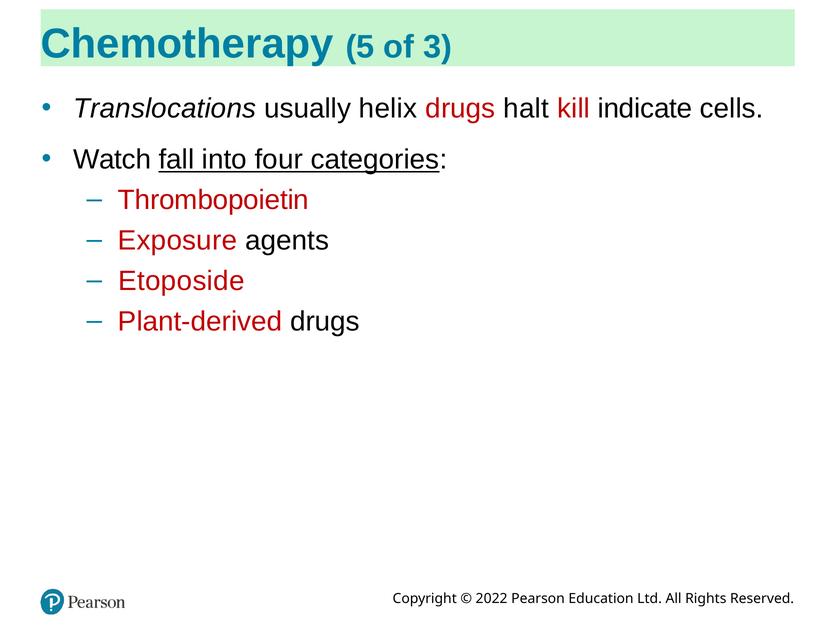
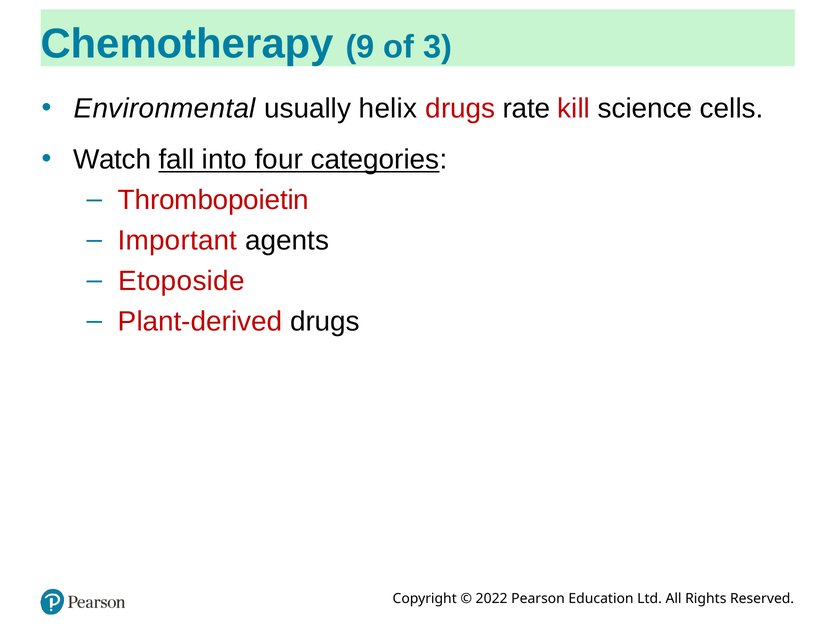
5: 5 -> 9 (360, 47)
Translocations: Translocations -> Environmental (165, 109)
halt: halt -> rate (526, 109)
indicate: indicate -> science (645, 109)
Exposure: Exposure -> Important (178, 241)
